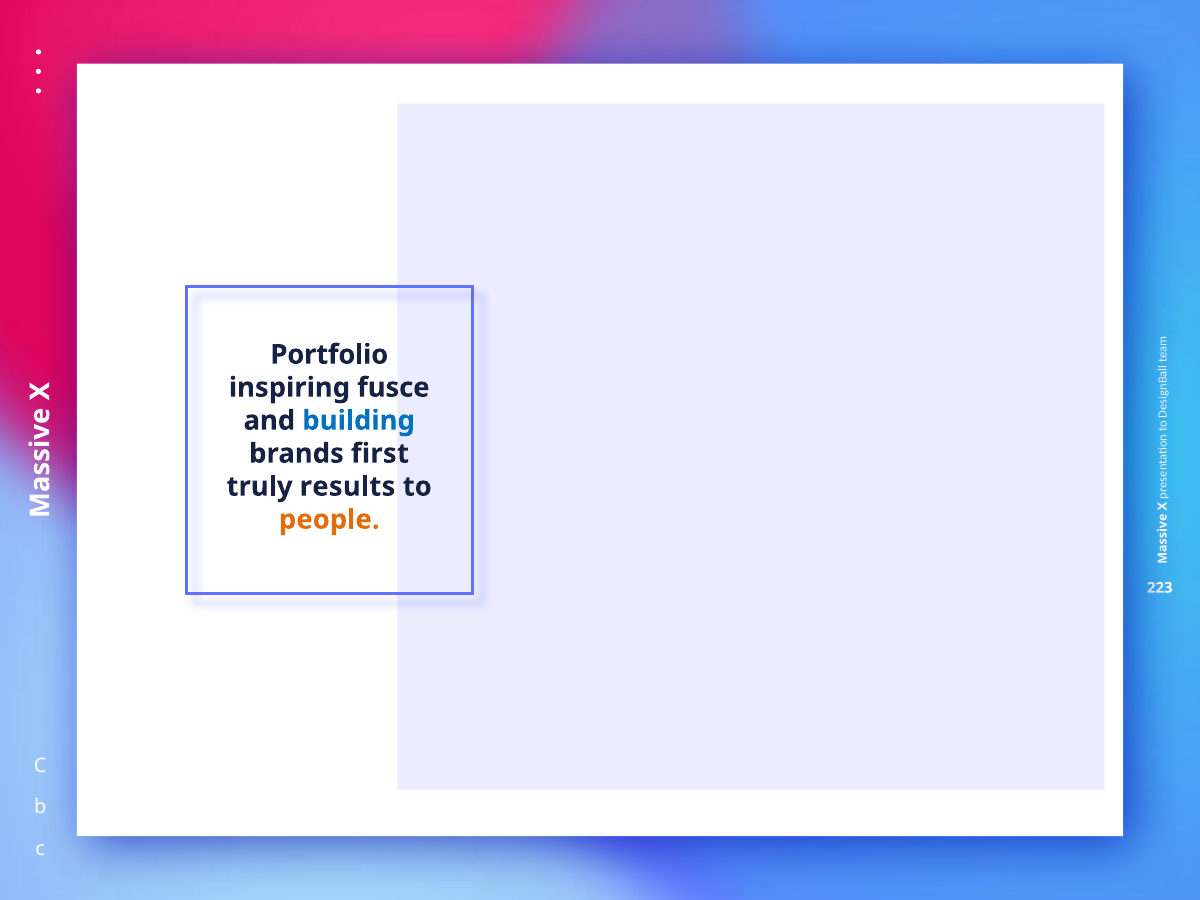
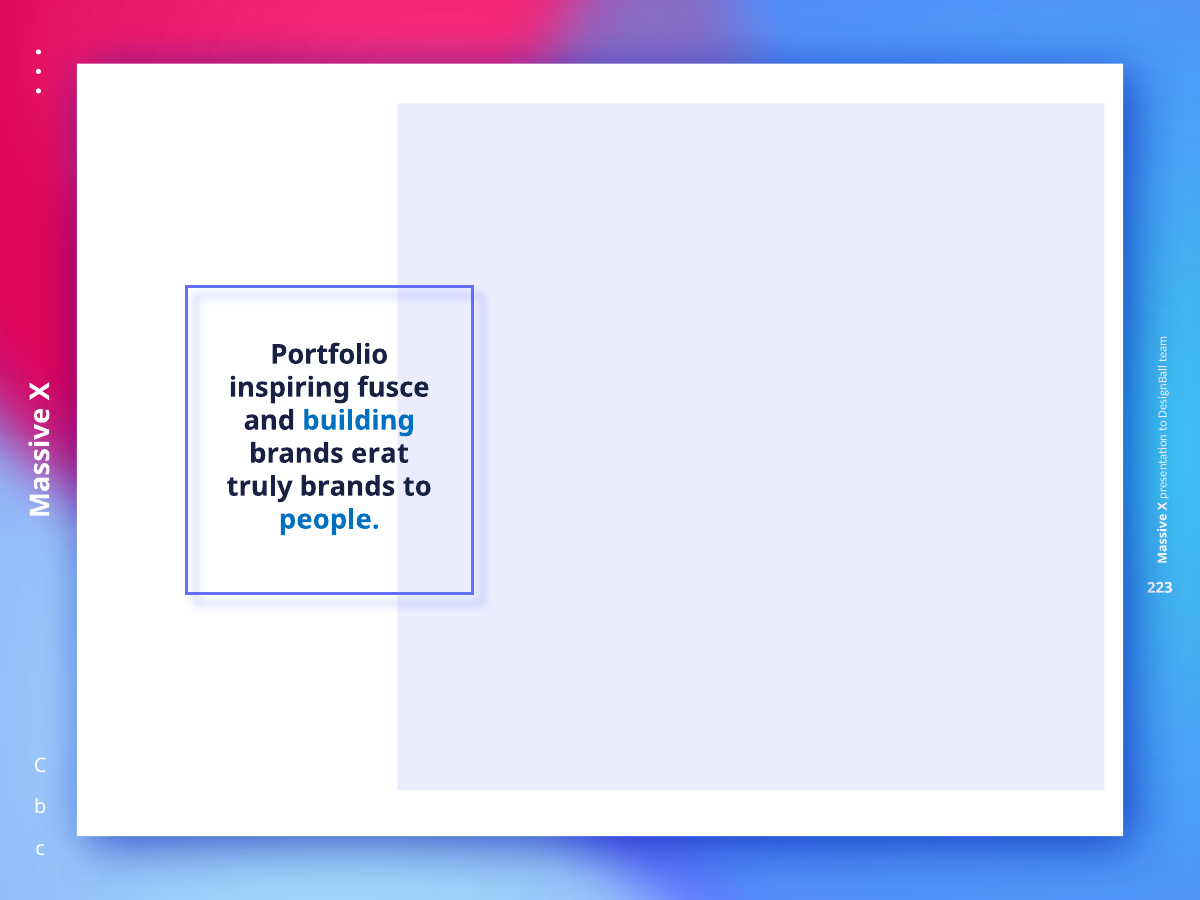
first: first -> erat (380, 454)
truly results: results -> brands (348, 487)
people colour: orange -> blue (329, 520)
